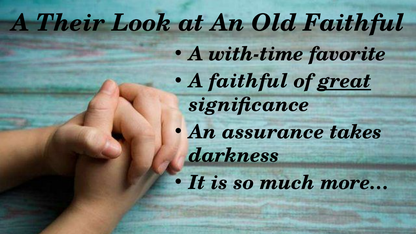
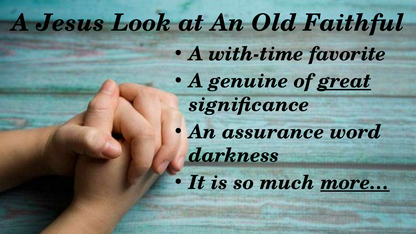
Their: Their -> Jesus (71, 23)
A faithful: faithful -> genuine (248, 81)
takes: takes -> word (356, 132)
more… underline: none -> present (355, 183)
